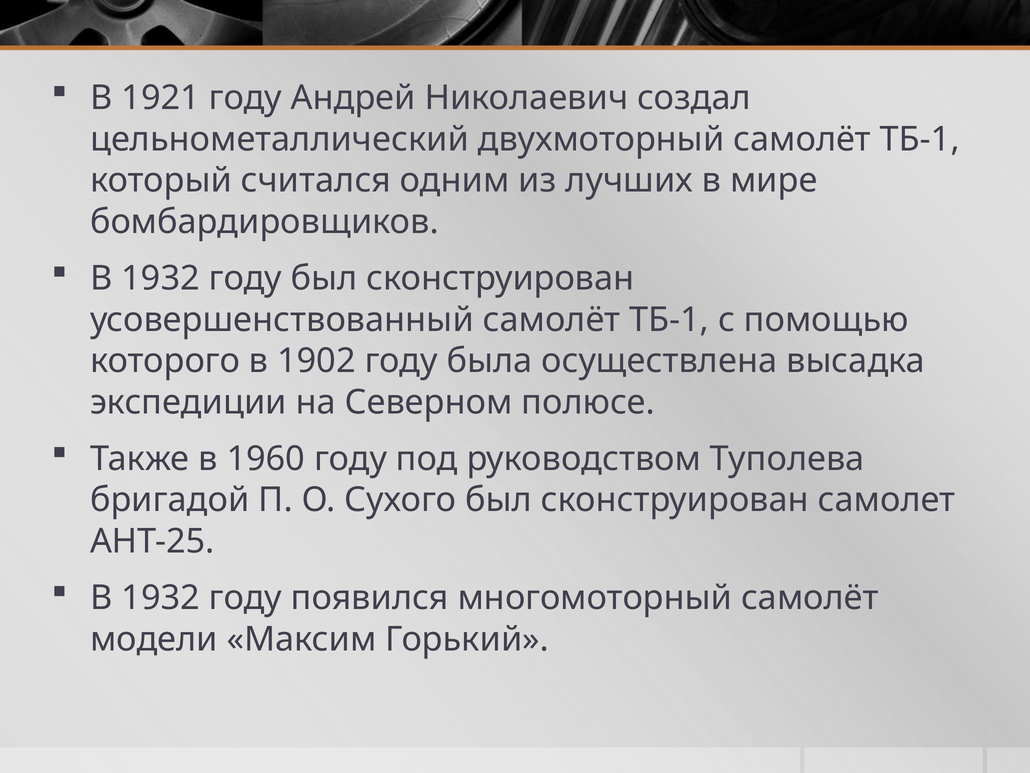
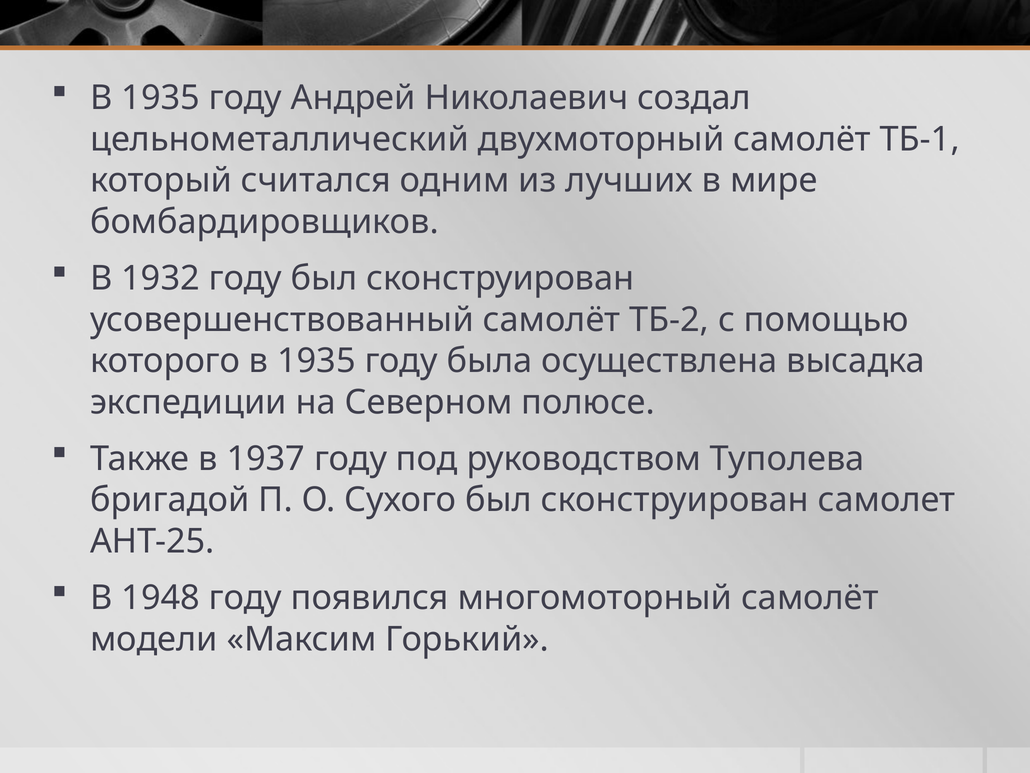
1921: 1921 -> 1935 (161, 98)
усовершенствованный самолёт ТБ-1: ТБ-1 -> ТБ-2 (669, 320)
которого в 1902: 1902 -> 1935 (316, 361)
1960: 1960 -> 1937 (266, 459)
1932: 1932 -> 1948 (161, 598)
